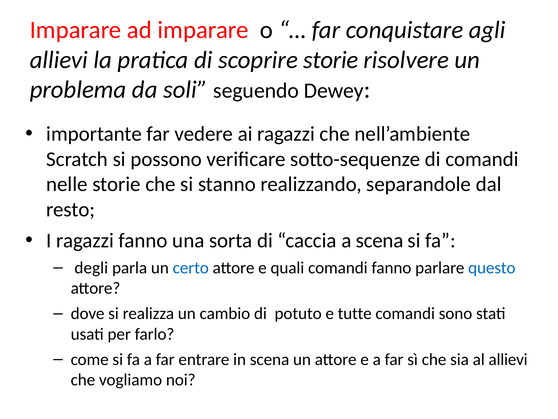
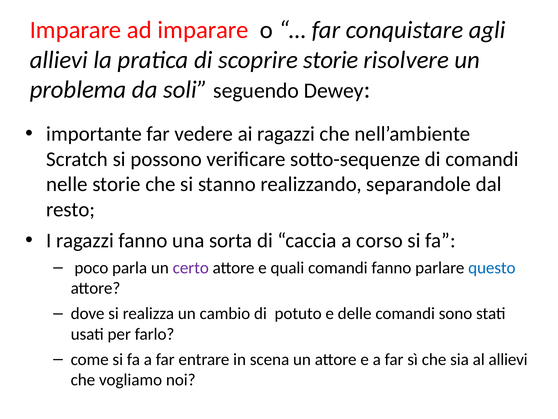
a scena: scena -> corso (379, 240)
degli: degli -> poco (91, 268)
certo colour: blue -> purple (191, 268)
tutte: tutte -> delle (355, 313)
